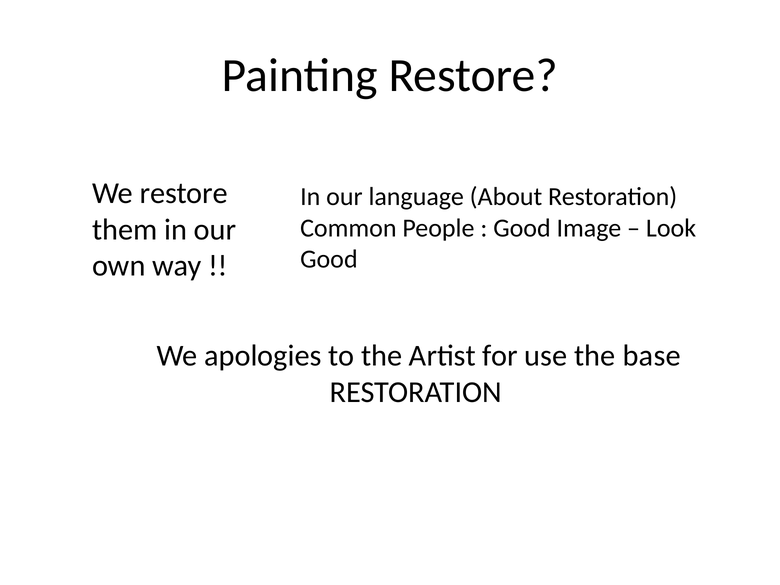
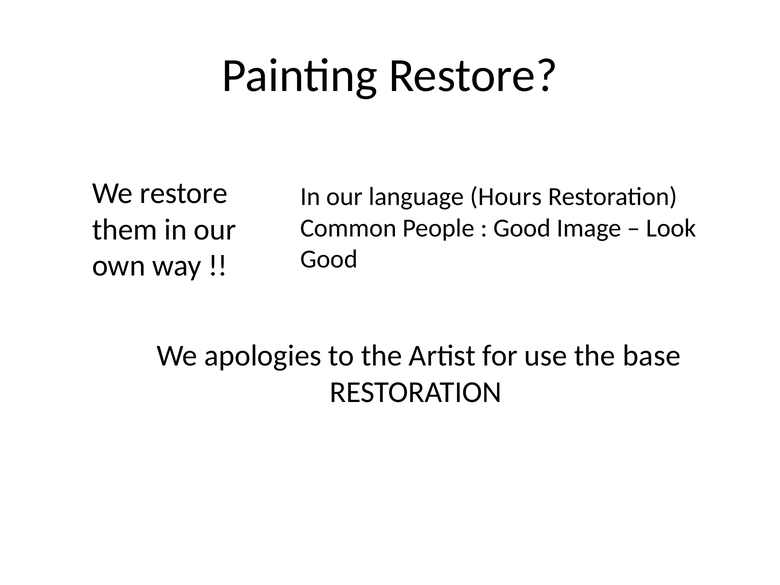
About: About -> Hours (506, 197)
